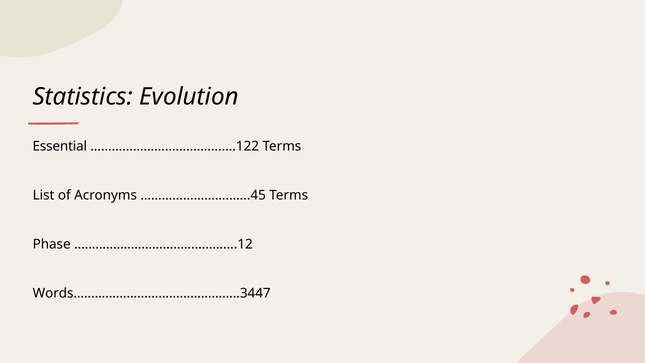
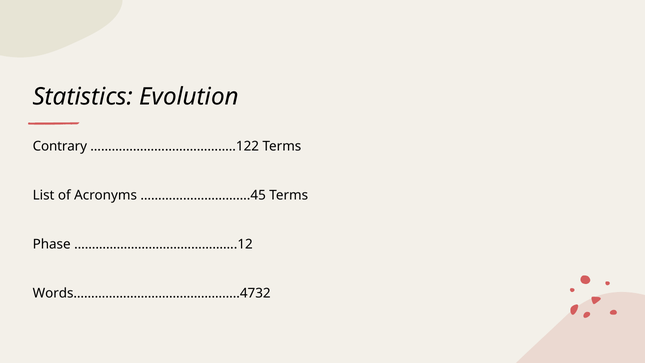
Essential: Essential -> Contrary (60, 146)
Words………………………………………..3447: Words………………………………………..3447 -> Words………………………………………..4732 (152, 293)
